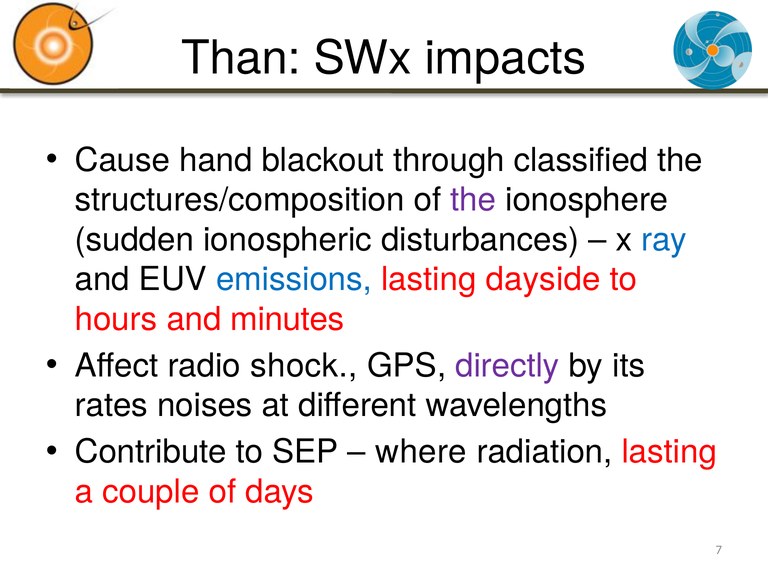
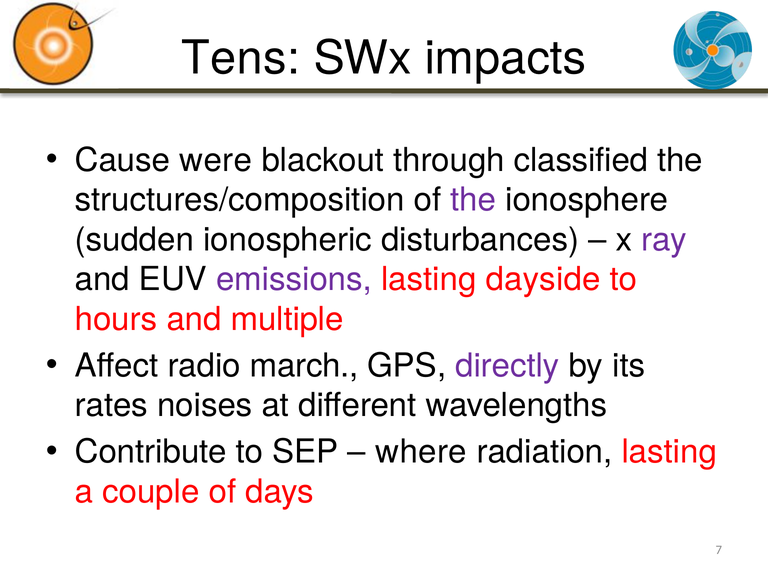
Than: Than -> Tens (241, 58)
hand: hand -> were (216, 160)
ray colour: blue -> purple (664, 240)
emissions colour: blue -> purple (294, 279)
minutes: minutes -> multiple (287, 319)
shock: shock -> march (304, 366)
